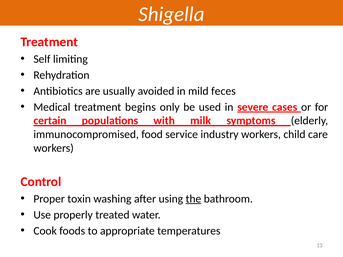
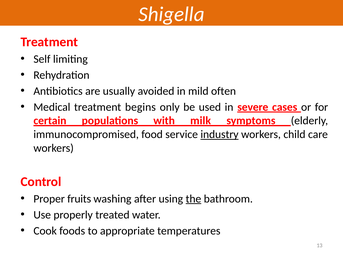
feces: feces -> often (224, 91)
industry underline: none -> present (220, 135)
toxin: toxin -> fruits (79, 199)
